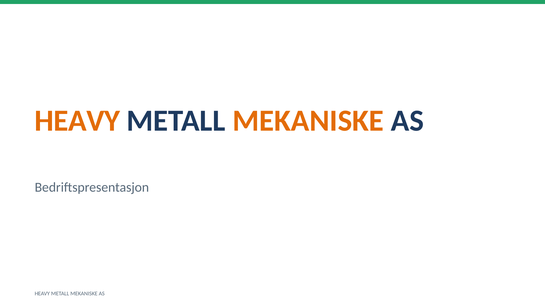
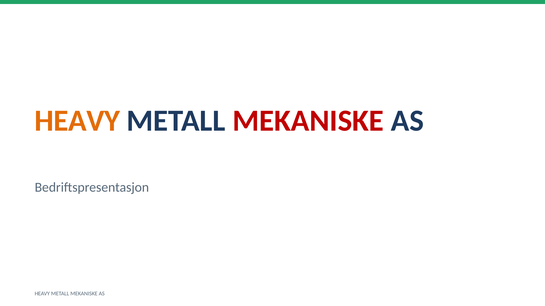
MEKANISKE colour: orange -> red (308, 121)
